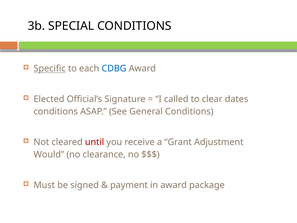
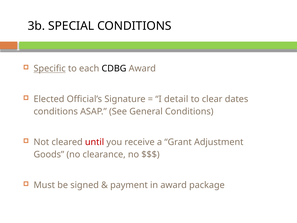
CDBG colour: blue -> black (114, 68)
called: called -> detail (176, 99)
Would: Would -> Goods (49, 154)
